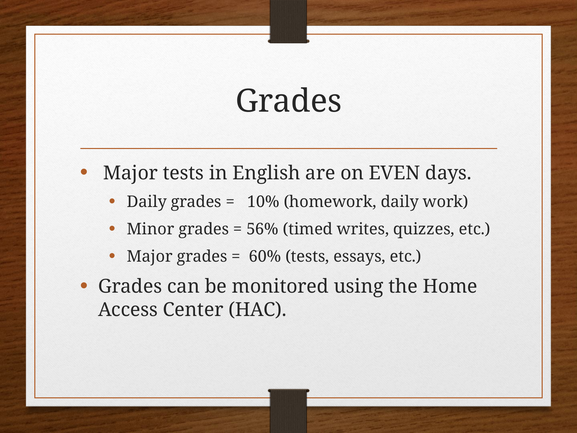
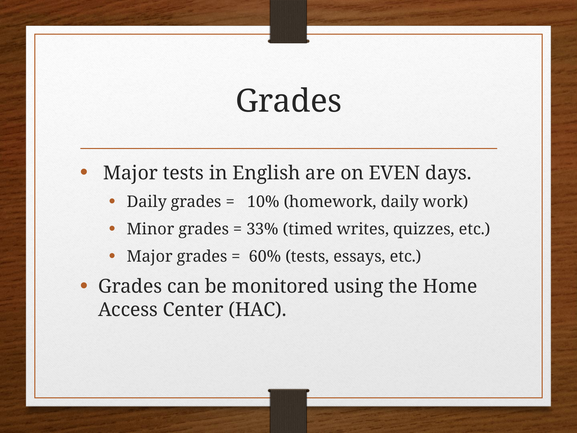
56%: 56% -> 33% (263, 229)
